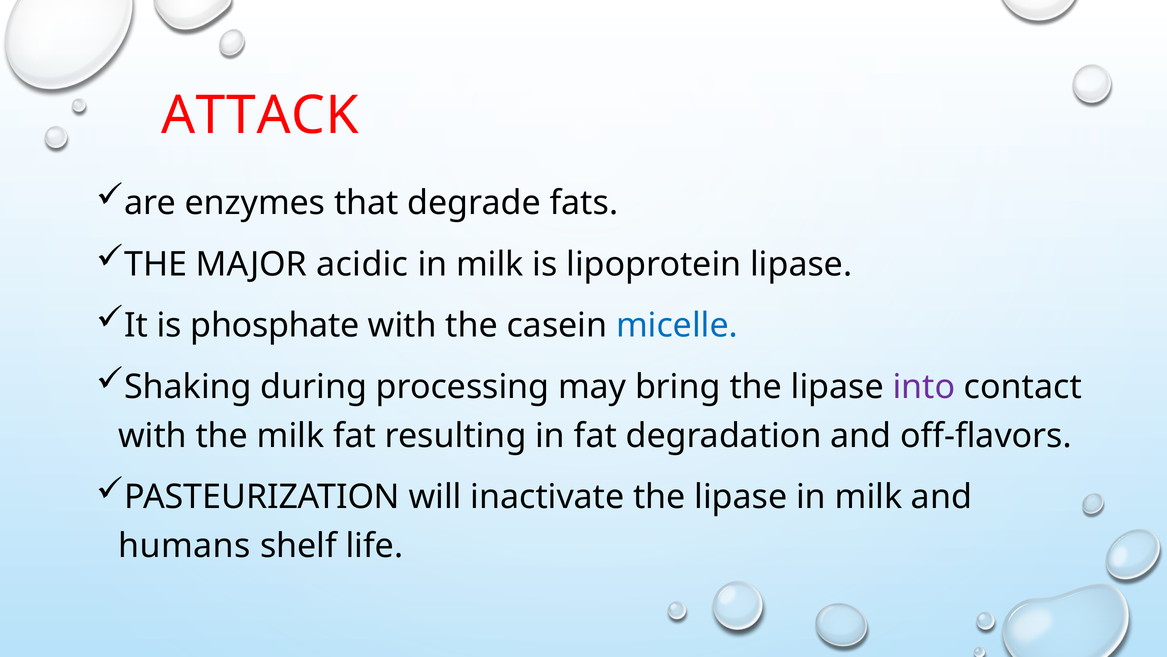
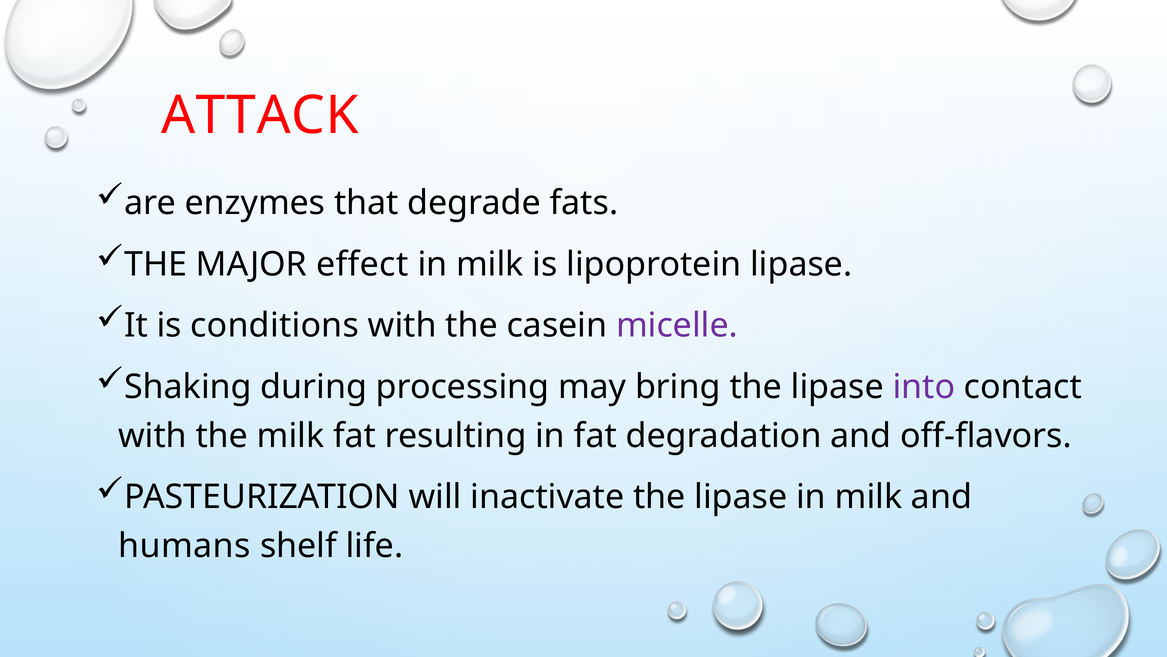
acidic: acidic -> effect (362, 264)
phosphate: phosphate -> conditions (275, 325)
micelle colour: blue -> purple (677, 325)
